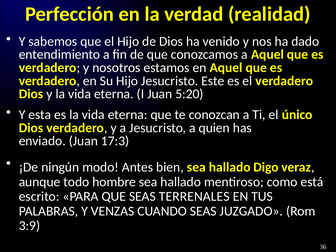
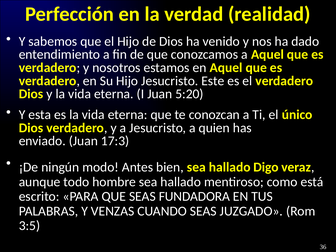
TERRENALES: TERRENALES -> FUNDADORA (194, 196)
3:9: 3:9 -> 3:5 (29, 226)
